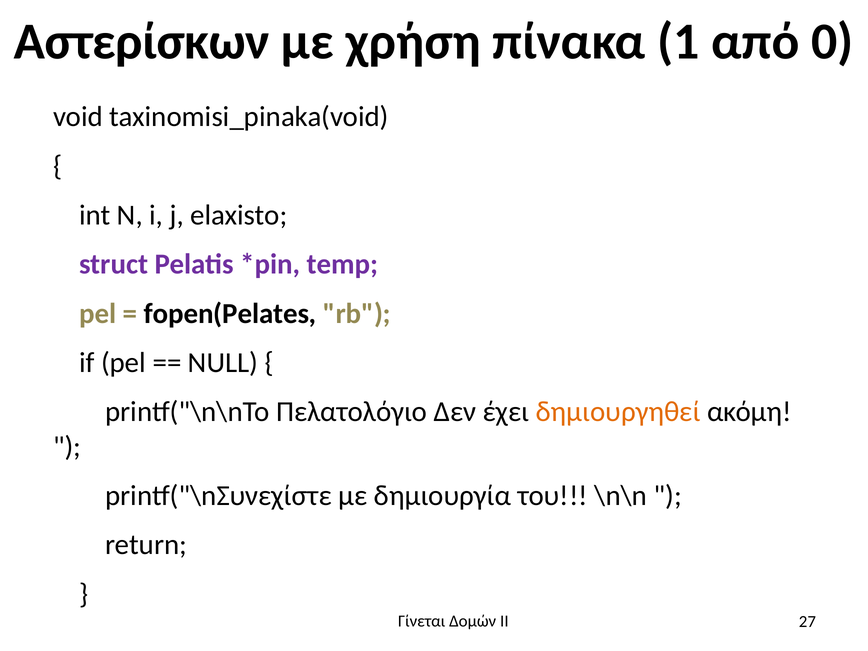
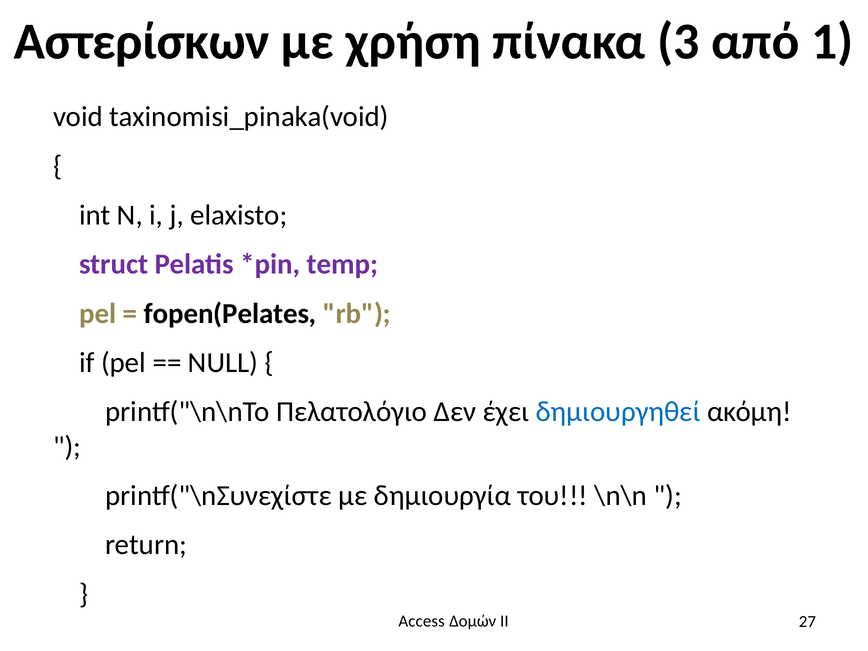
1: 1 -> 3 (678, 42)
0: 0 -> 1 (832, 42)
δημιουργηθεί colour: orange -> blue (618, 412)
Γίνεται: Γίνεται -> Access (422, 621)
